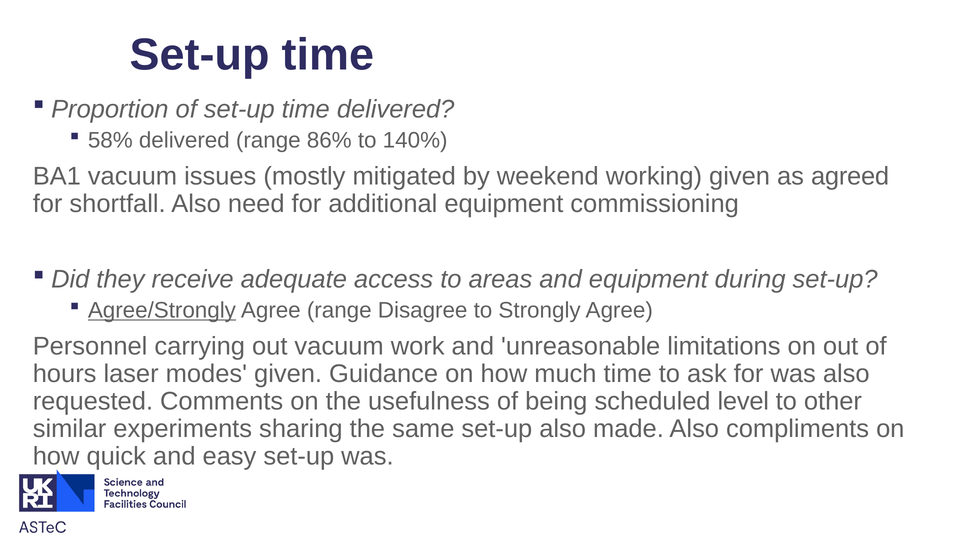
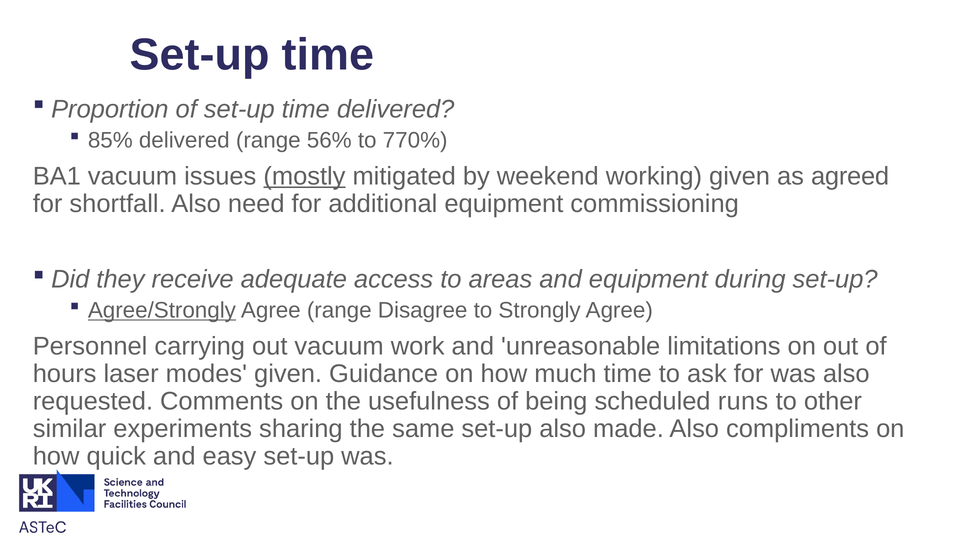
58%: 58% -> 85% (110, 140)
86%: 86% -> 56% (329, 140)
140%: 140% -> 770% (415, 140)
mostly underline: none -> present (304, 176)
level: level -> runs (743, 402)
